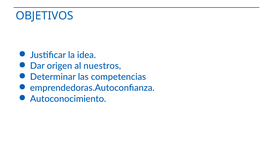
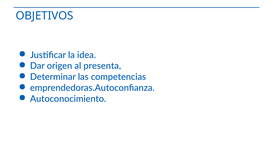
nuestros: nuestros -> presenta (102, 66)
